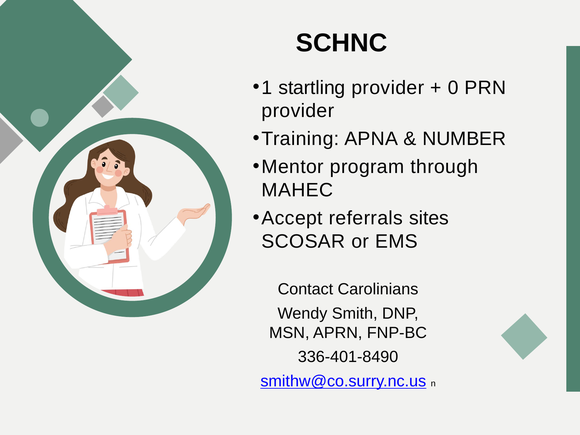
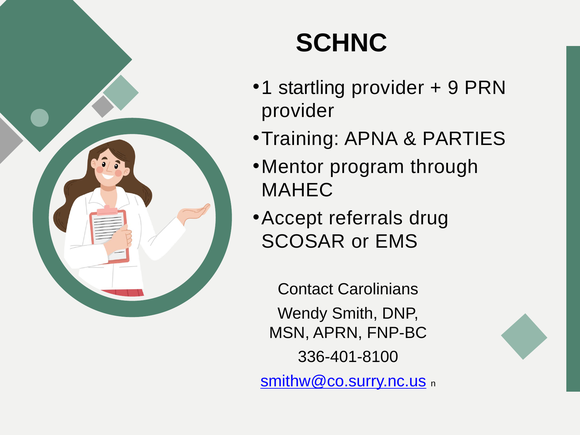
0: 0 -> 9 (453, 88)
NUMBER: NUMBER -> PARTIES (464, 139)
sites: sites -> drug (429, 218)
336-401-8490: 336-401-8490 -> 336-401-8100 (348, 357)
